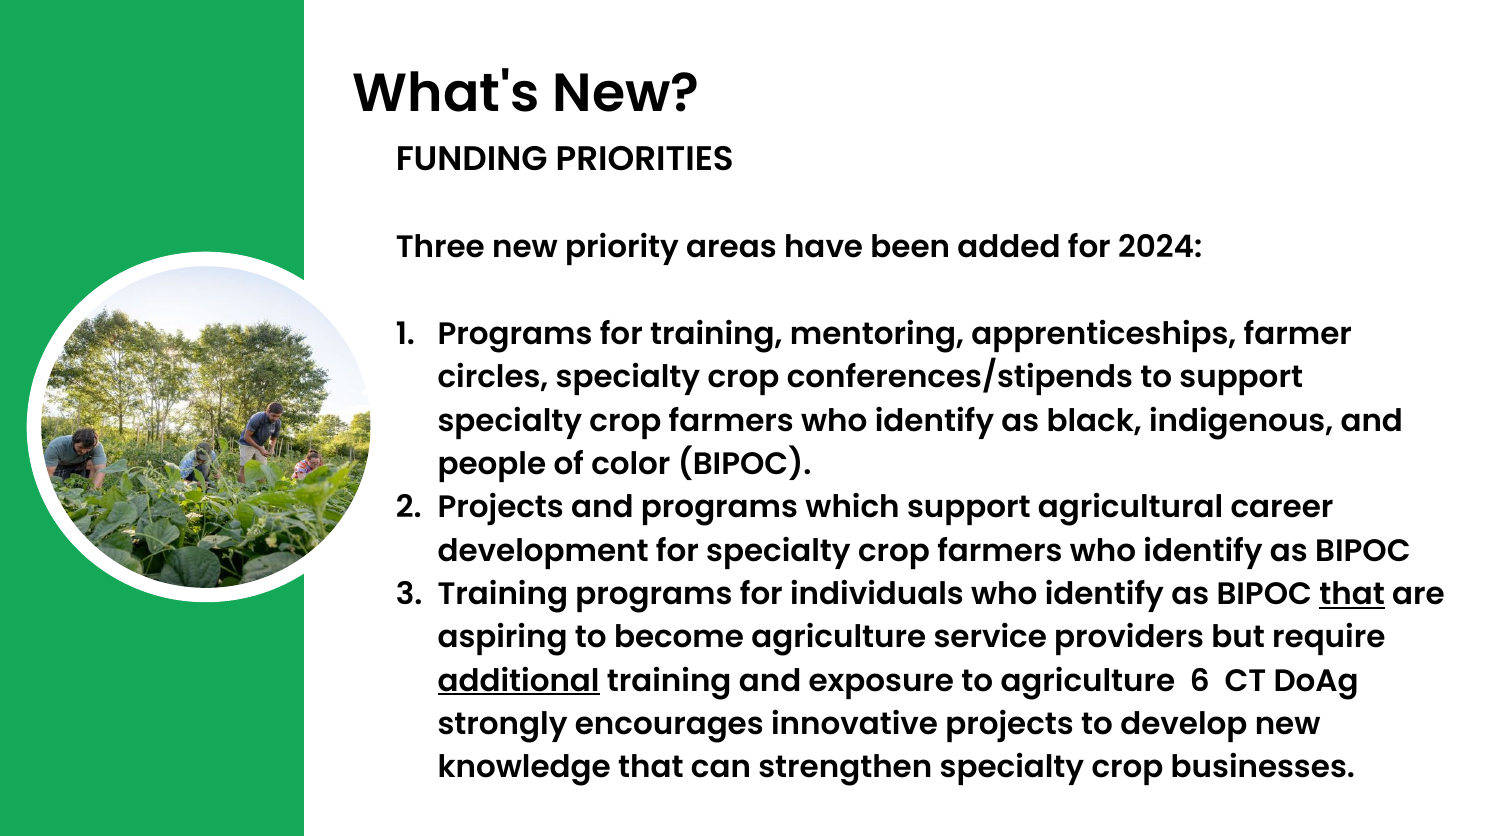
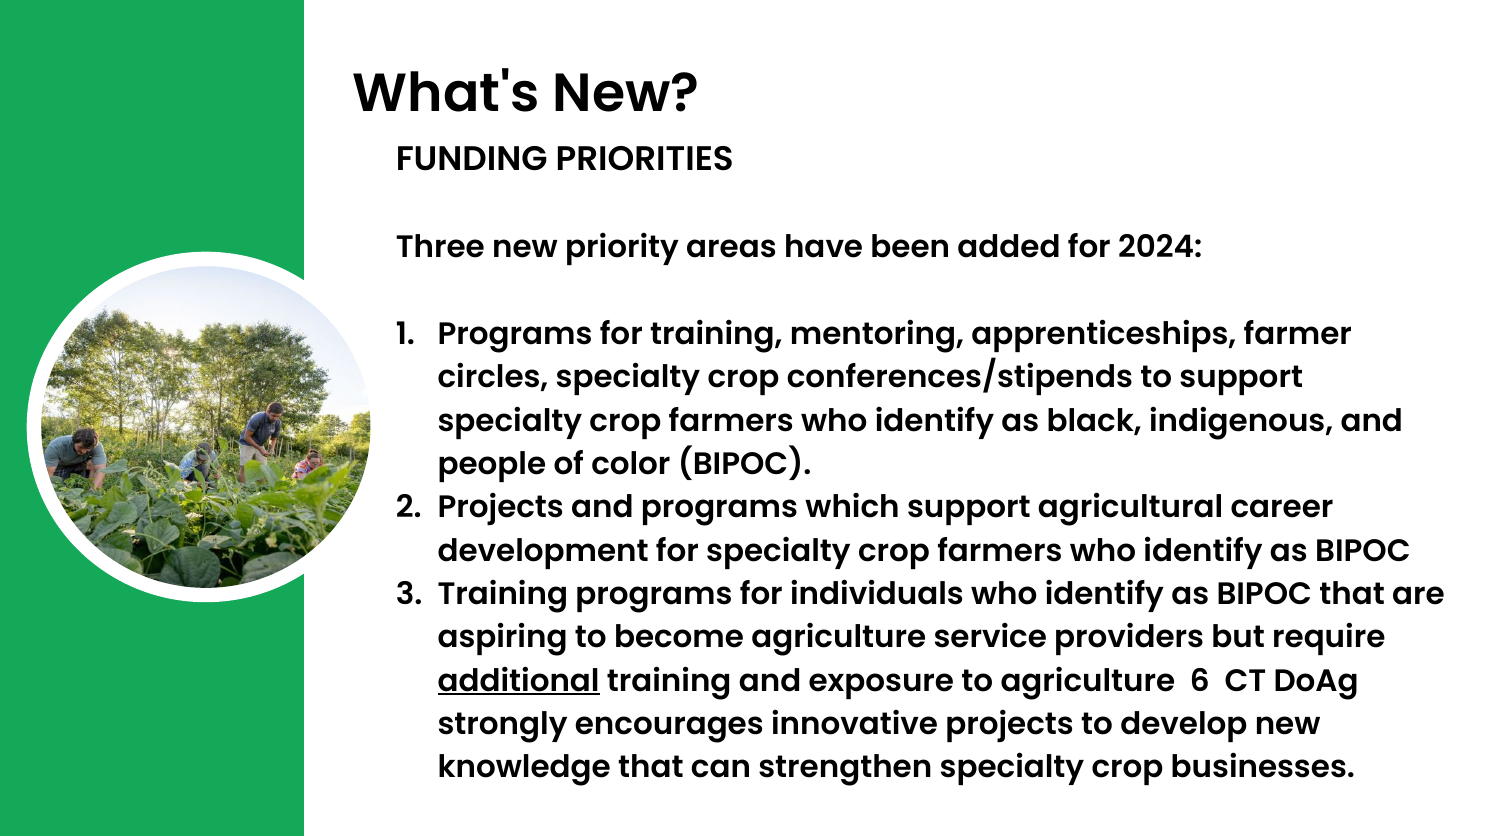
that underline: present -> none (1352, 595)
